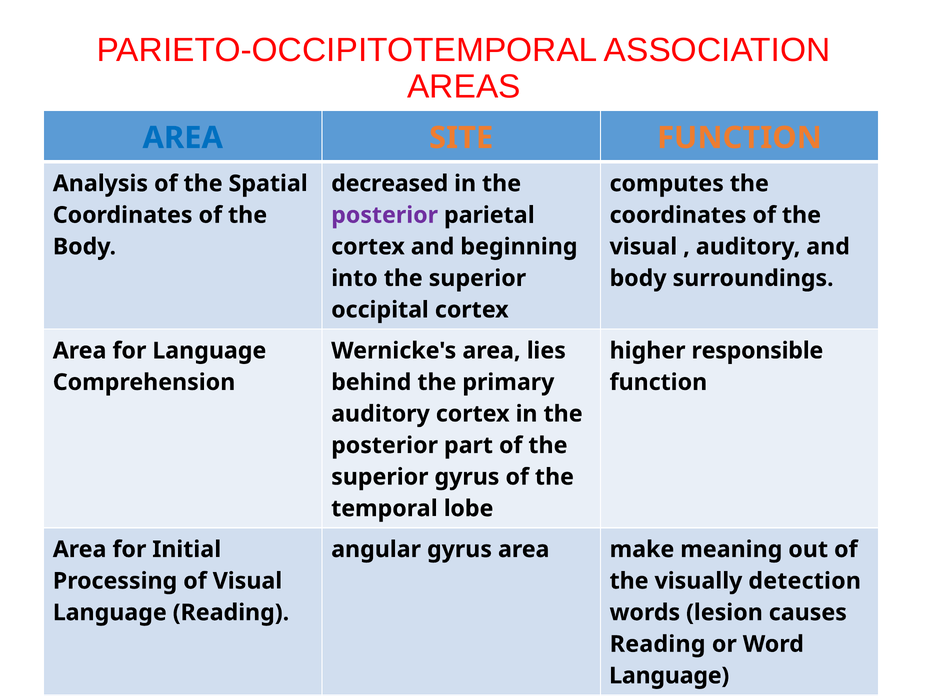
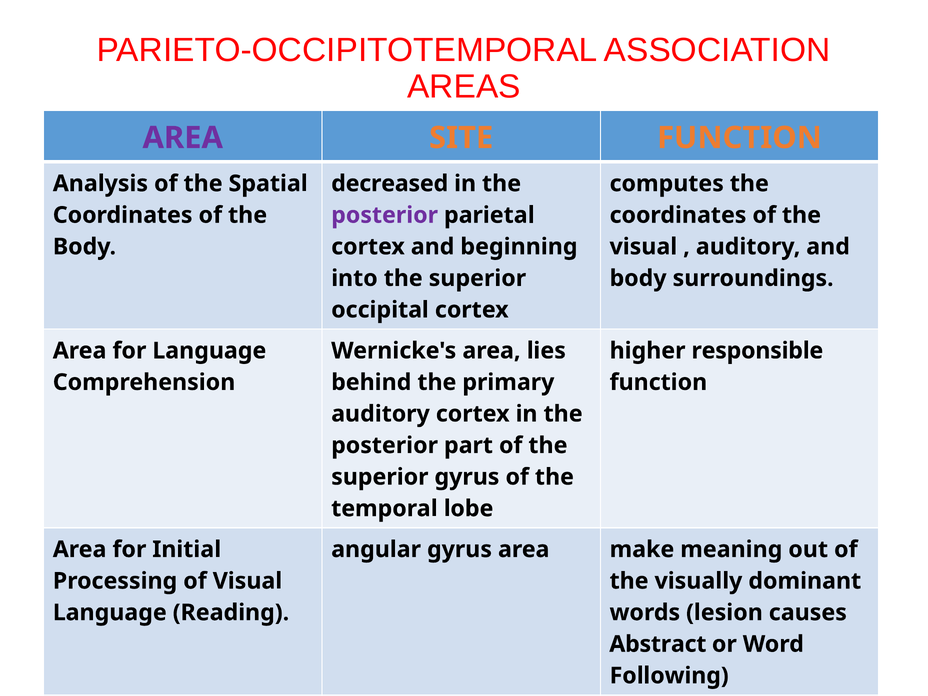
AREA colour: blue -> purple (183, 138)
detection: detection -> dominant (805, 581)
Reading: Reading -> Abstract (658, 644)
Language: Language -> Following (669, 676)
